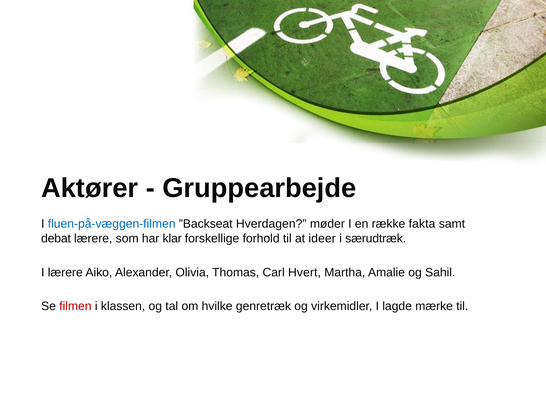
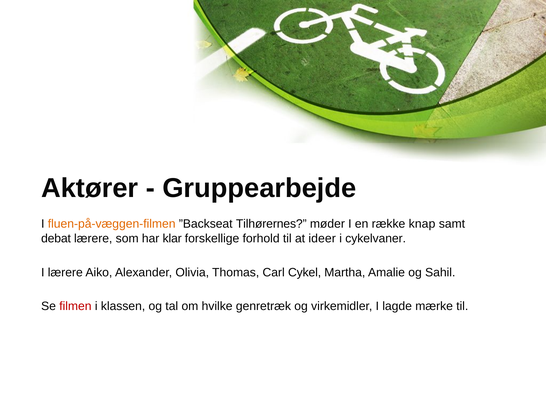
fluen-på-væggen-filmen colour: blue -> orange (112, 224)
Hverdagen: Hverdagen -> Tilhørernes (271, 224)
fakta: fakta -> knap (422, 224)
særudtræk: særudtræk -> cykelvaner (376, 239)
Hvert: Hvert -> Cykel (305, 273)
